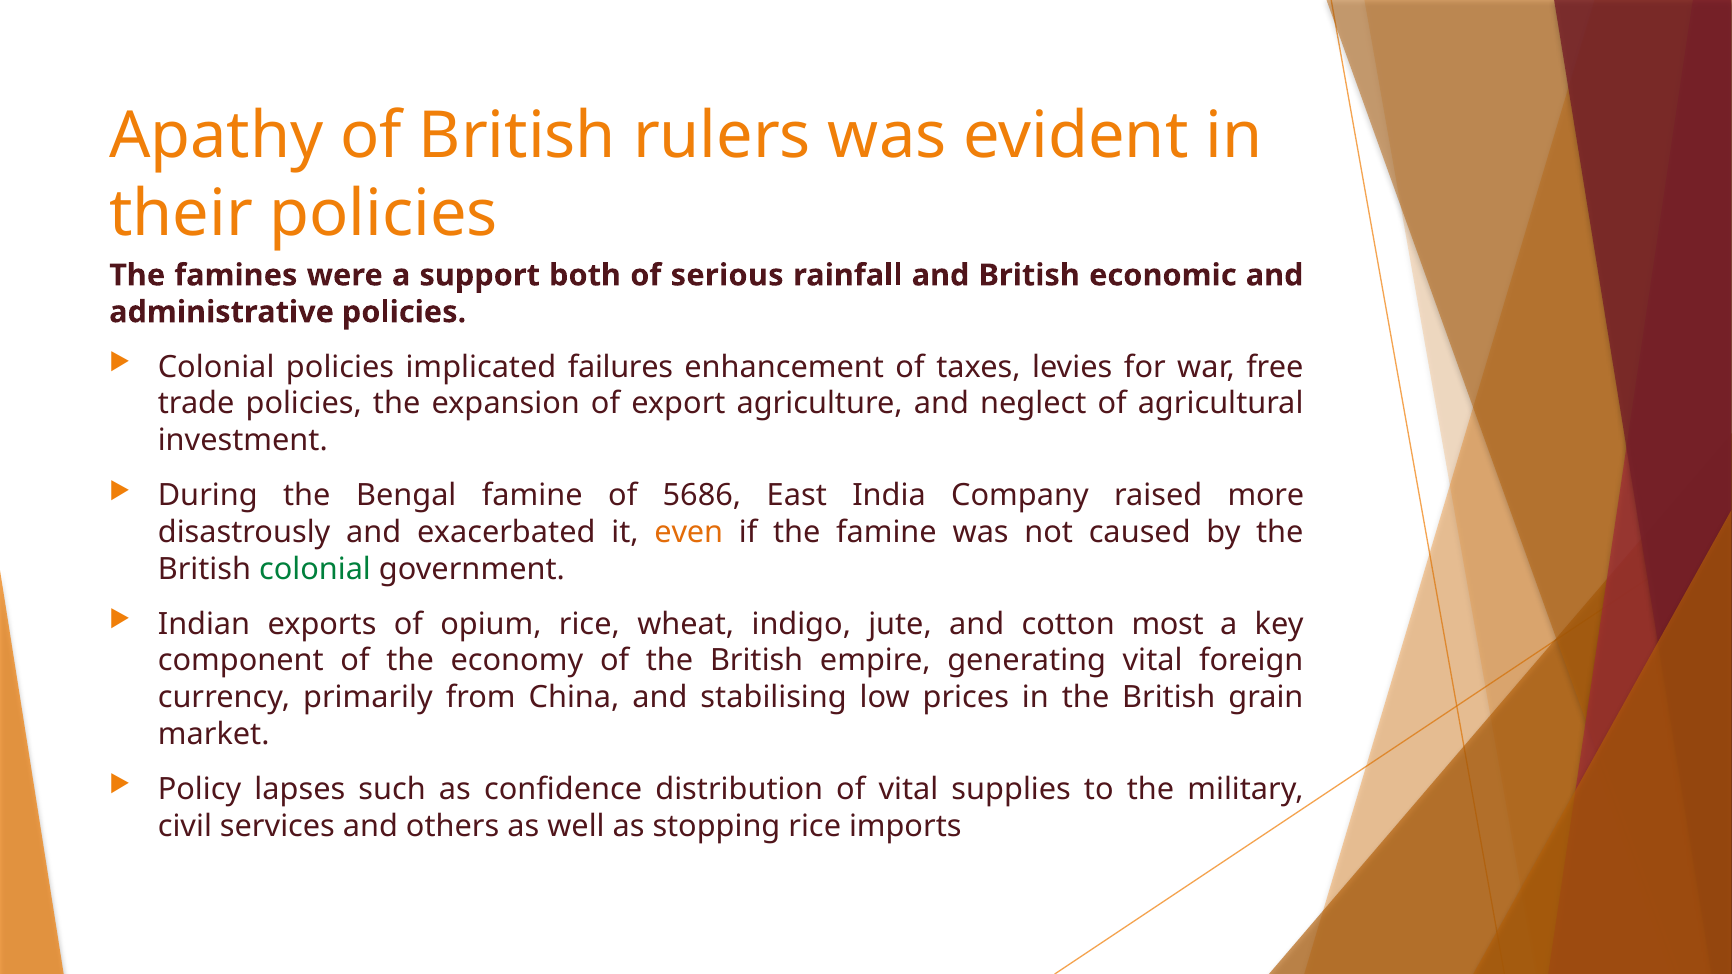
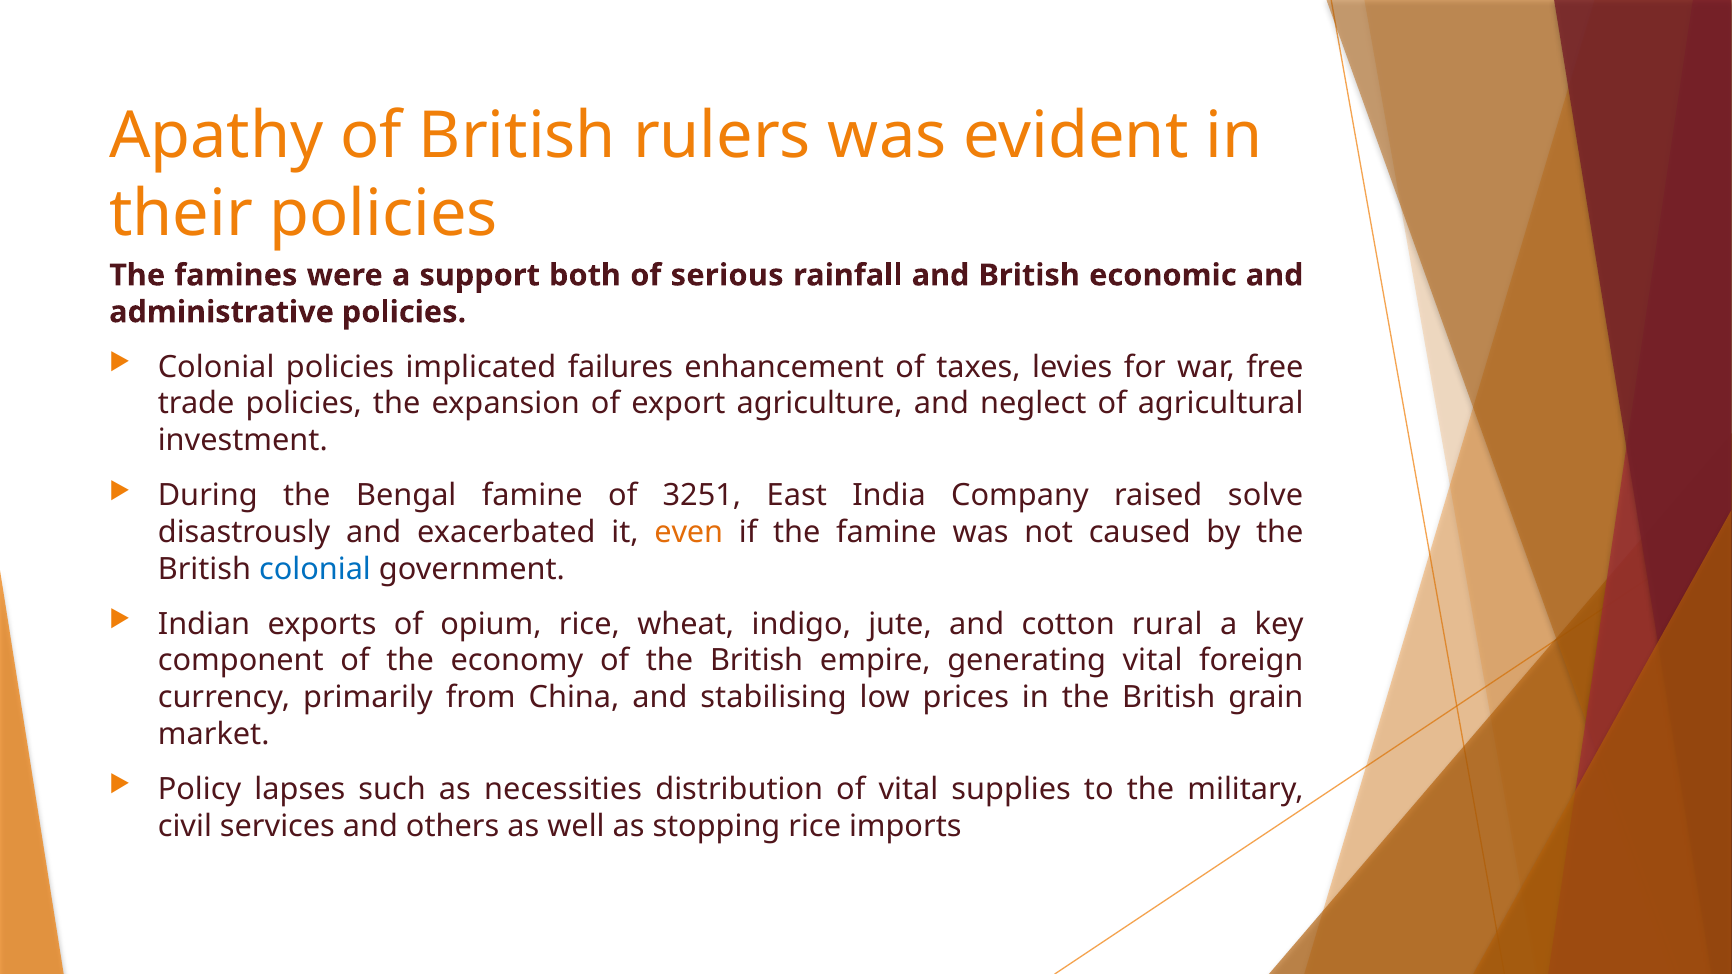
5686: 5686 -> 3251 (702, 496)
more: more -> solve (1266, 496)
colonial colour: green -> blue (315, 569)
most: most -> rural (1167, 624)
confidence: confidence -> necessities (563, 789)
